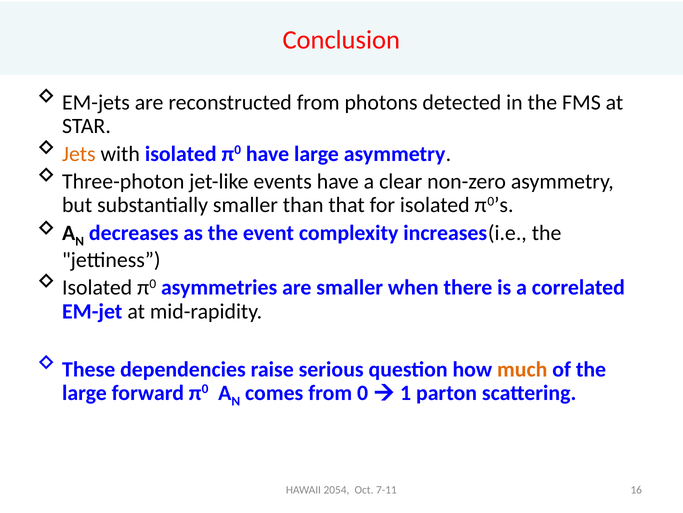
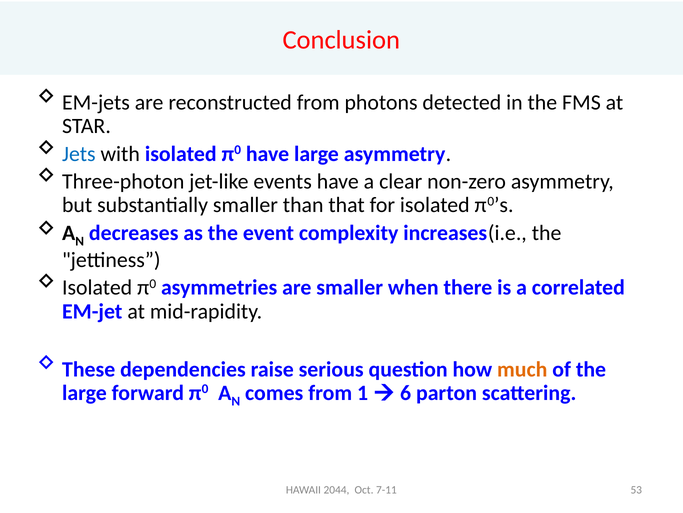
Jets colour: orange -> blue (79, 154)
0: 0 -> 1 (363, 392)
1: 1 -> 6 (406, 392)
2054: 2054 -> 2044 (336, 489)
16: 16 -> 53 (636, 489)
